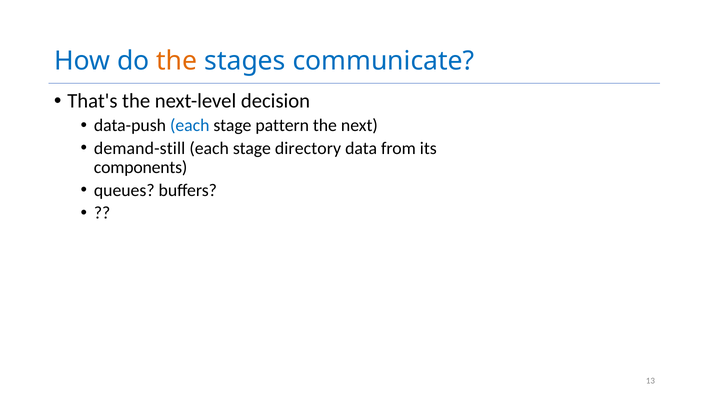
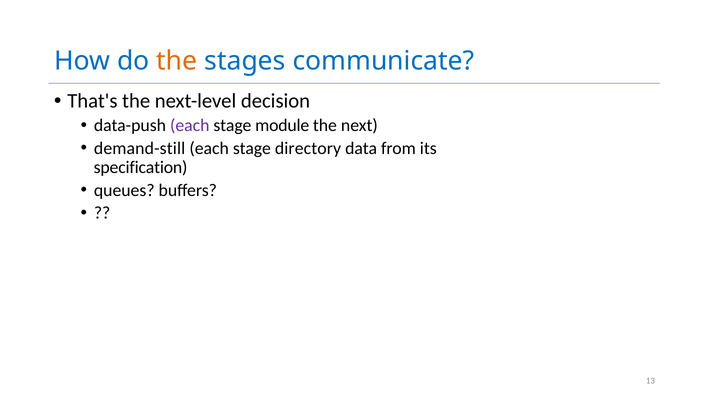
each colour: blue -> purple (190, 125)
pattern: pattern -> module (282, 125)
components: components -> specification (141, 167)
